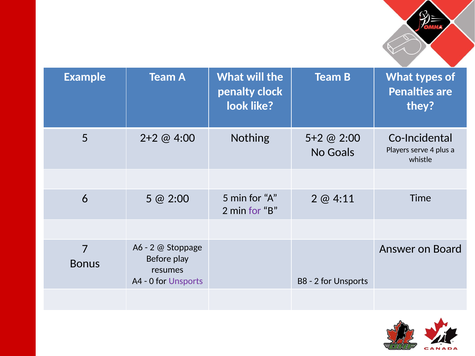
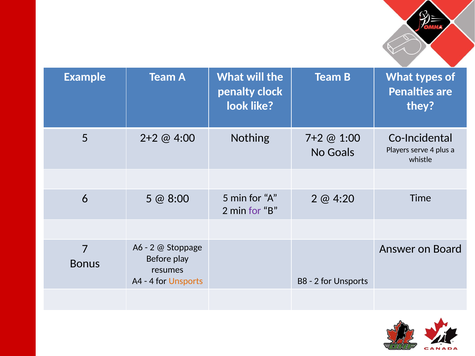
5+2: 5+2 -> 7+2 (314, 138)
2:00: 2:00 -> 1:00 (350, 138)
2:00: 2:00 -> 8:00 (178, 199)
4:11: 4:11 -> 4:20 (344, 199)
0: 0 -> 4 (151, 281)
Unsports colour: purple -> orange (186, 281)
